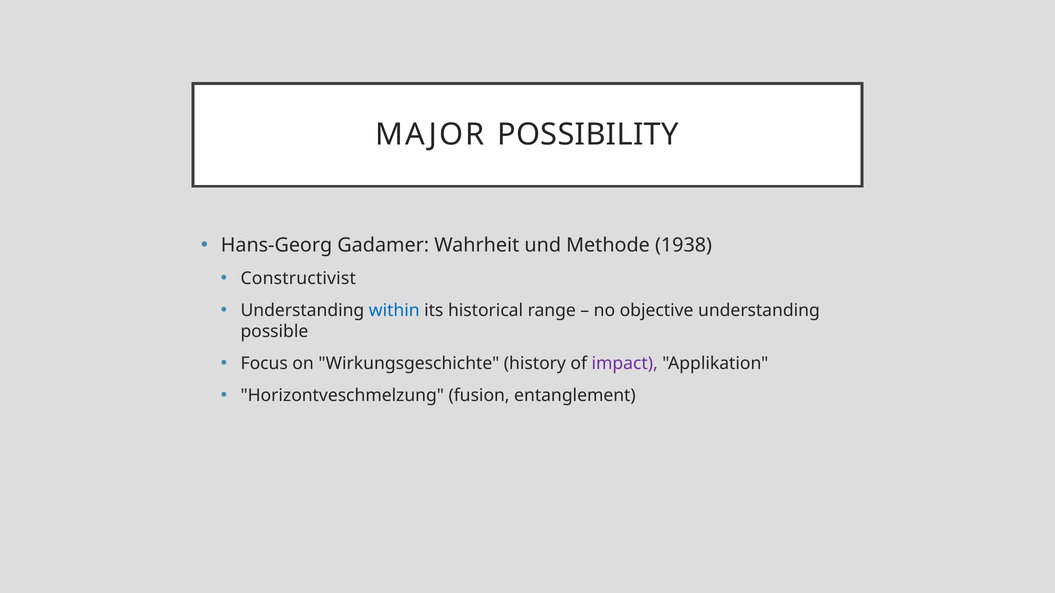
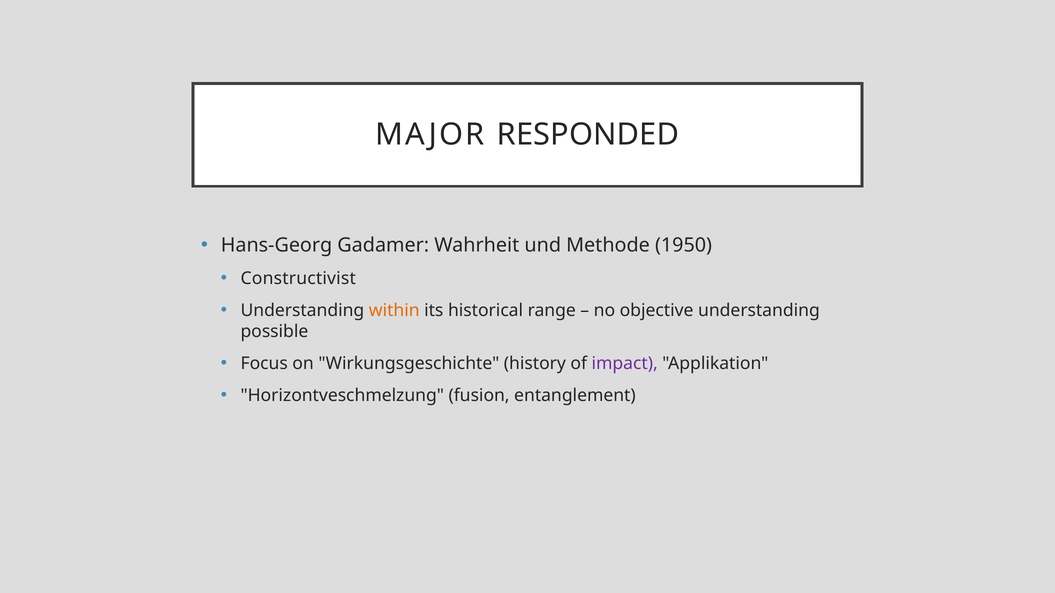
POSSIBILITY: POSSIBILITY -> RESPONDED (588, 135)
1938: 1938 -> 1950 (684, 245)
within colour: blue -> orange (394, 311)
